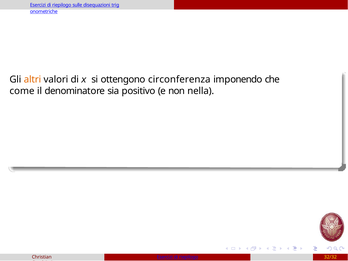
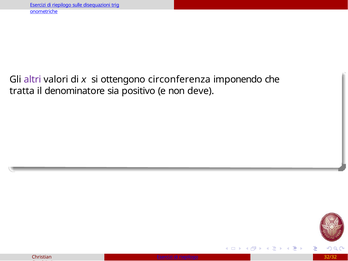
altri colour: orange -> purple (32, 80)
come: come -> tratta (22, 91)
nella: nella -> deve (201, 91)
